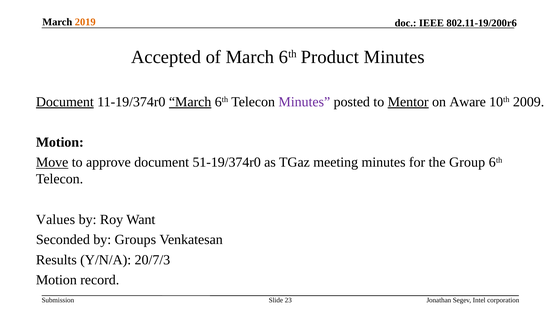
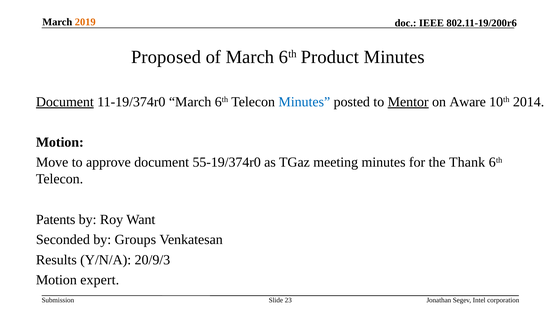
Accepted: Accepted -> Proposed (166, 57)
March underline: present -> none (190, 102)
Minutes colour: purple -> blue (304, 102)
2009: 2009 -> 2014 (529, 102)
Move underline: present -> none (52, 162)
51-19/374r0: 51-19/374r0 -> 55-19/374r0 (227, 162)
Group: Group -> Thank (467, 162)
Values: Values -> Patents (56, 219)
20/7/3: 20/7/3 -> 20/9/3 (152, 260)
record: record -> expert (100, 280)
